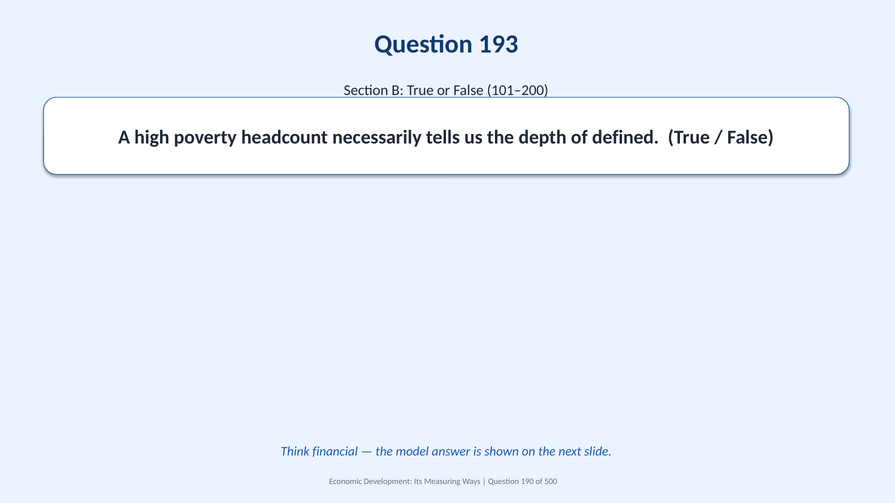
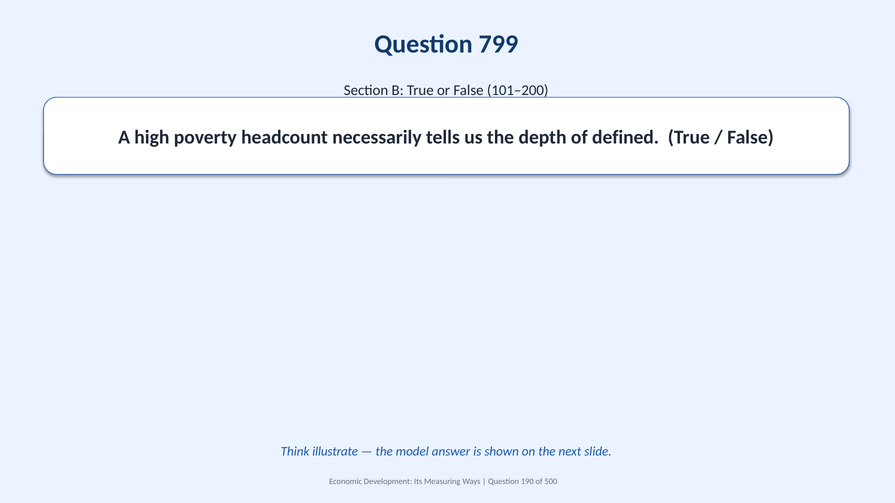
193: 193 -> 799 (498, 44)
financial: financial -> illustrate (335, 452)
